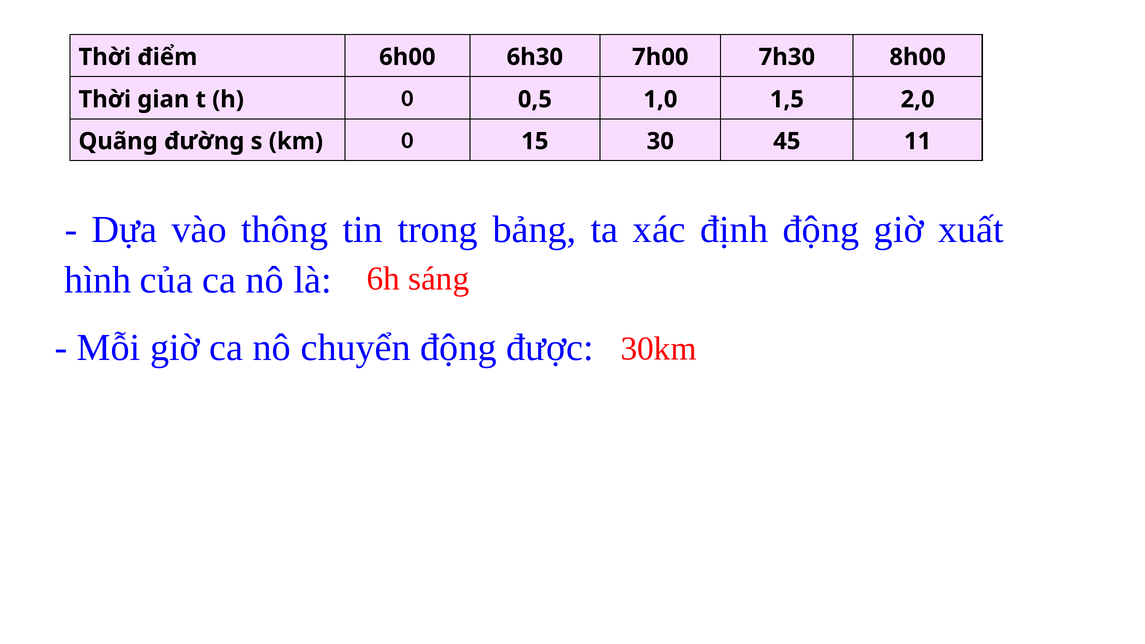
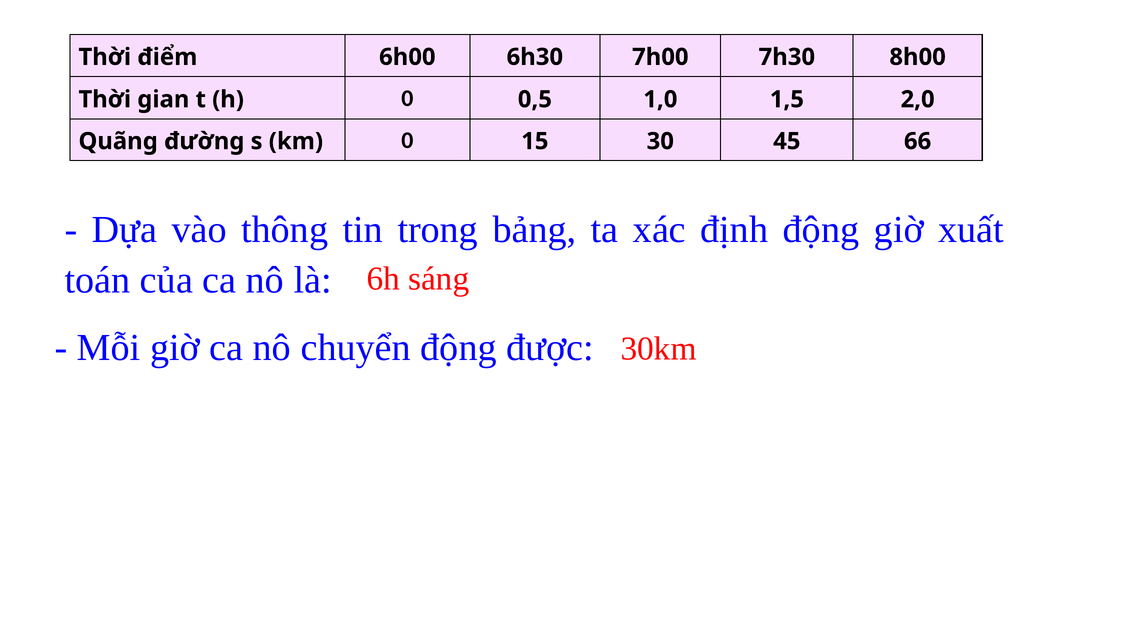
11: 11 -> 66 (918, 141)
hình: hình -> toán (98, 280)
